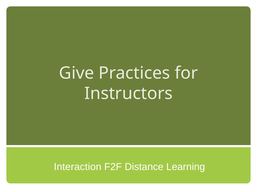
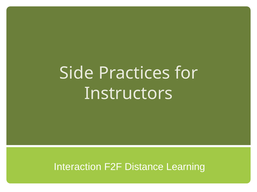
Give: Give -> Side (76, 73)
